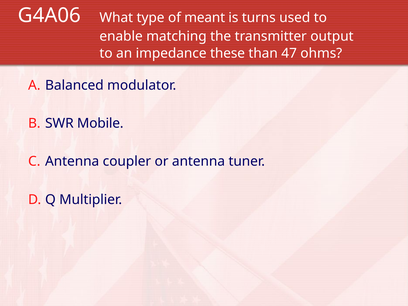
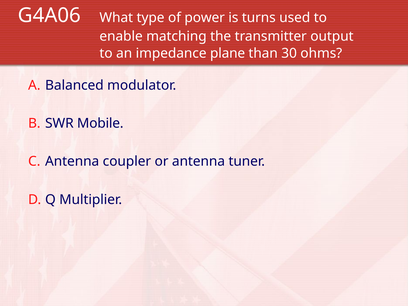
meant: meant -> power (205, 18)
these: these -> plane (228, 53)
47: 47 -> 30 (289, 53)
